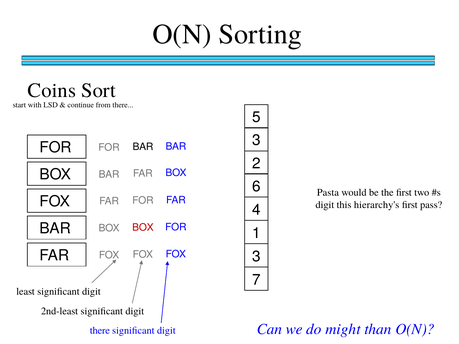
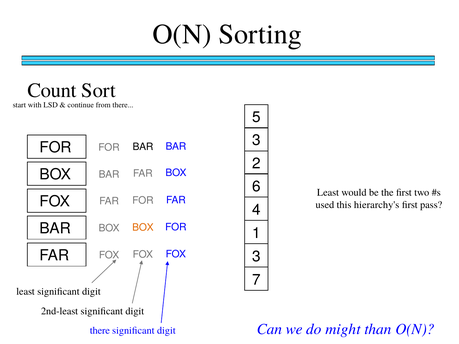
Coins: Coins -> Count (52, 90)
Pasta: Pasta -> Least (328, 193)
digit: digit -> used (325, 205)
BOX colour: red -> orange (143, 228)
